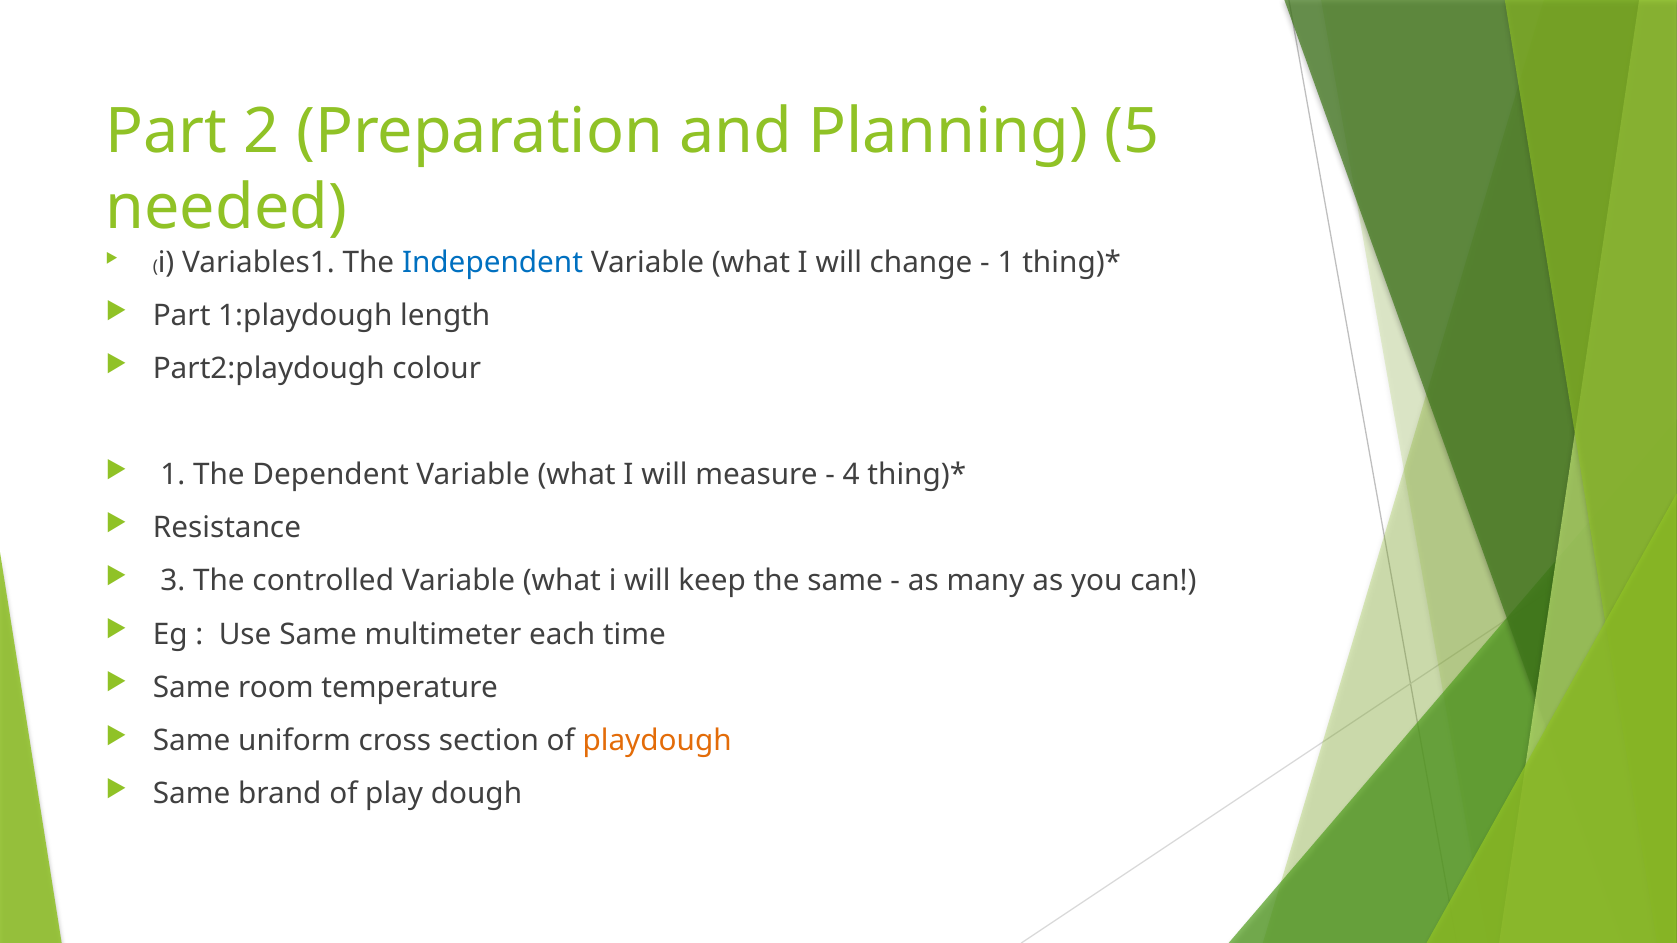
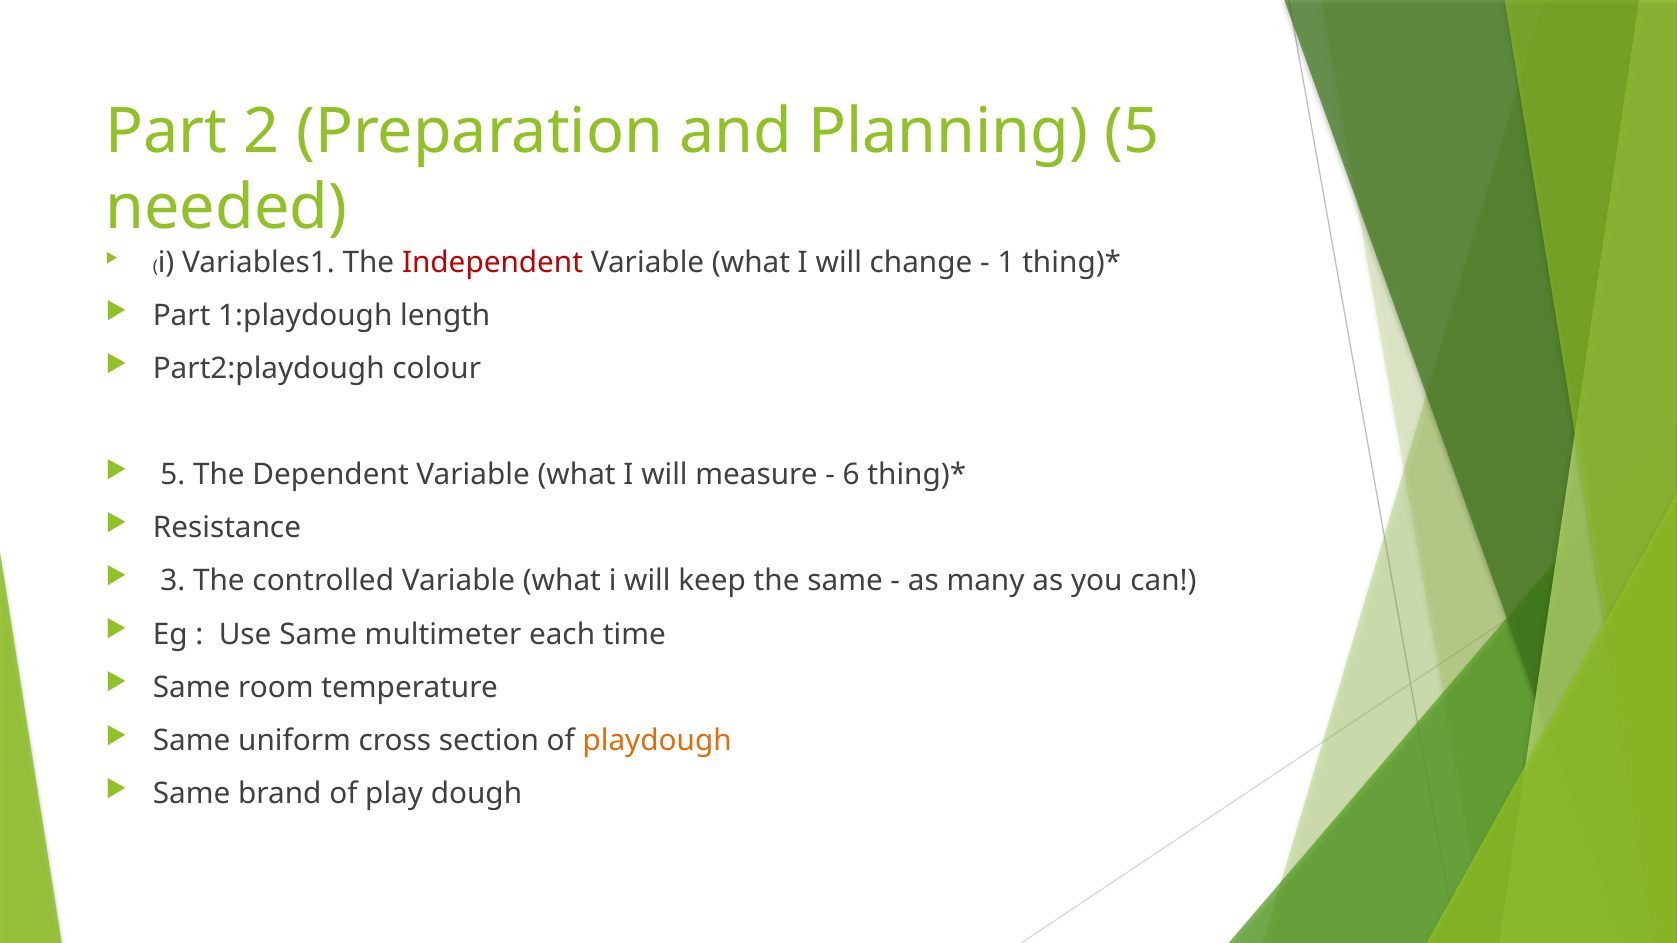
Independent colour: blue -> red (493, 262)
1: 1 -> 5 (173, 475)
4: 4 -> 6 (851, 475)
